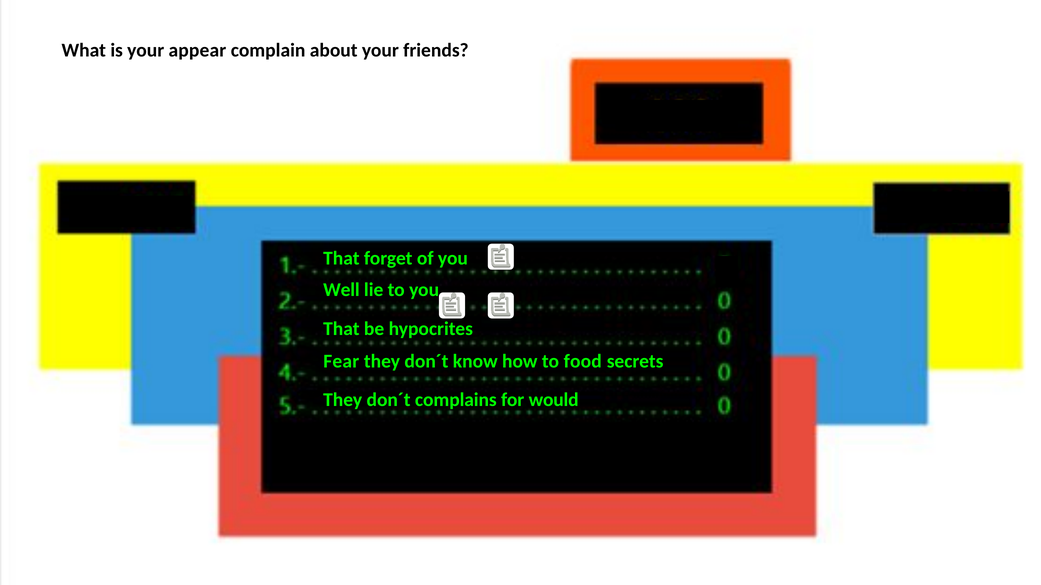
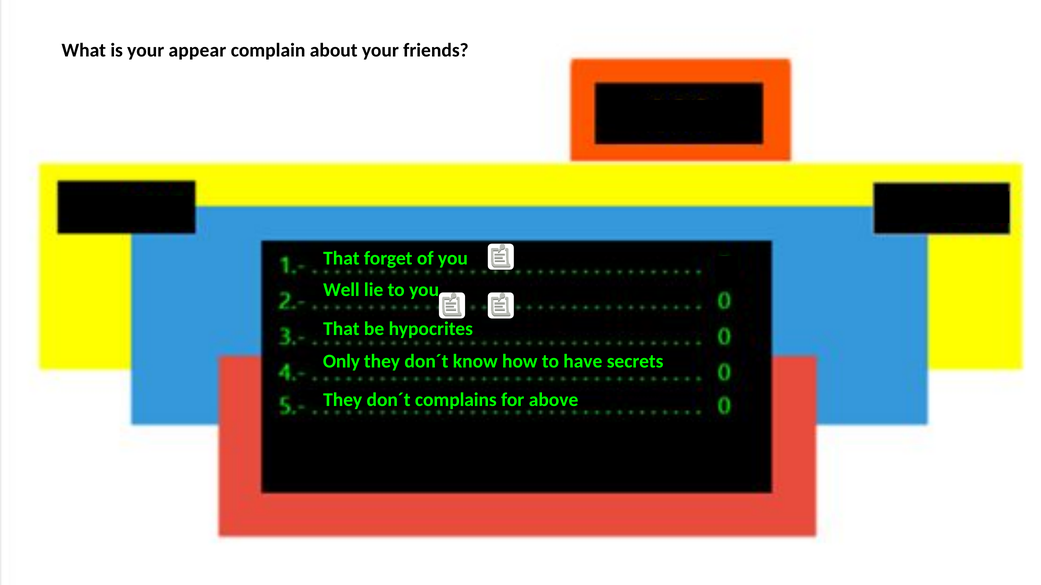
Fear: Fear -> Only (341, 362)
food: food -> have (583, 362)
would: would -> above (554, 400)
